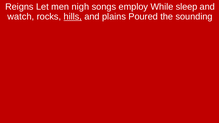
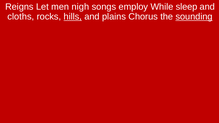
watch: watch -> cloths (21, 17)
Poured: Poured -> Chorus (143, 17)
sounding underline: none -> present (194, 17)
